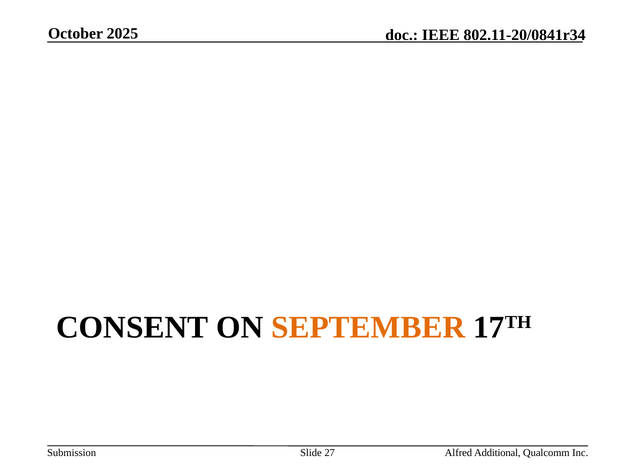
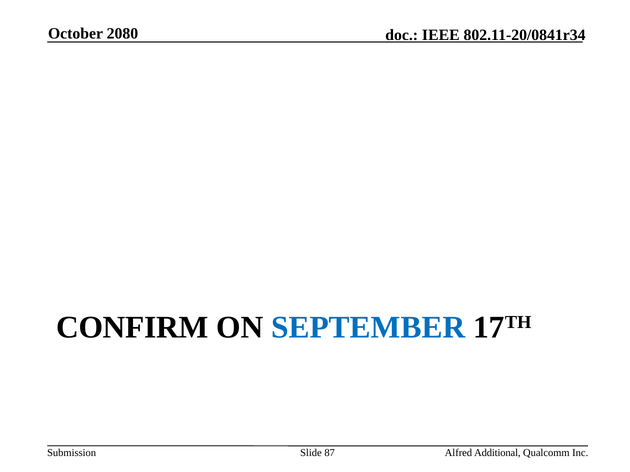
2025: 2025 -> 2080 (122, 33)
CONSENT: CONSENT -> CONFIRM (132, 328)
SEPTEMBER colour: orange -> blue (368, 328)
27: 27 -> 87 (330, 453)
